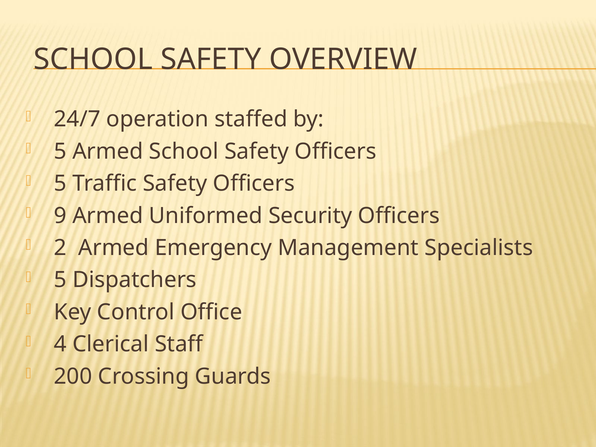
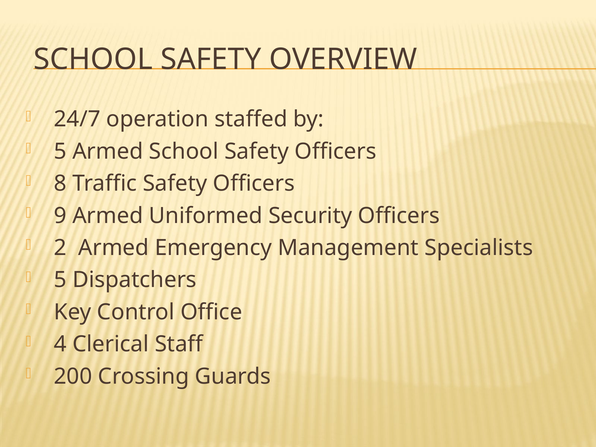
5: 5 -> 8 (60, 184)
